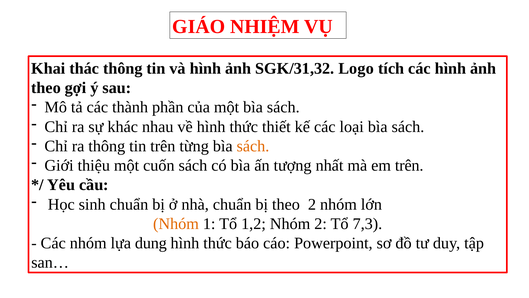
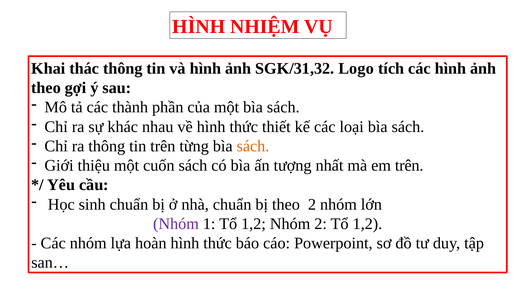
GIÁO: GIÁO -> HÌNH (199, 27)
Nhóm colour: orange -> purple (176, 223)
2 Tổ 7,3: 7,3 -> 1,2 (367, 223)
dung: dung -> hoàn (151, 243)
